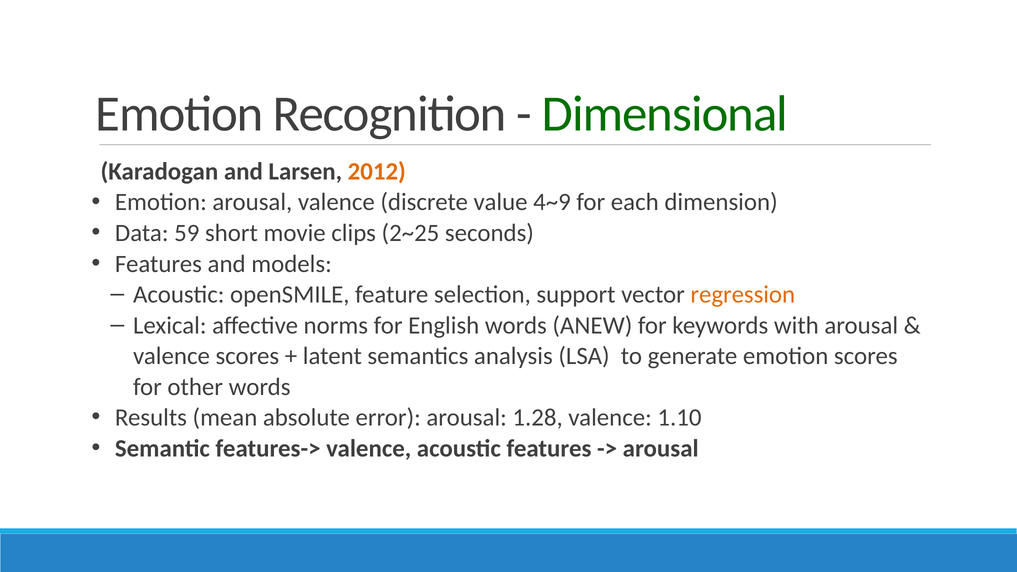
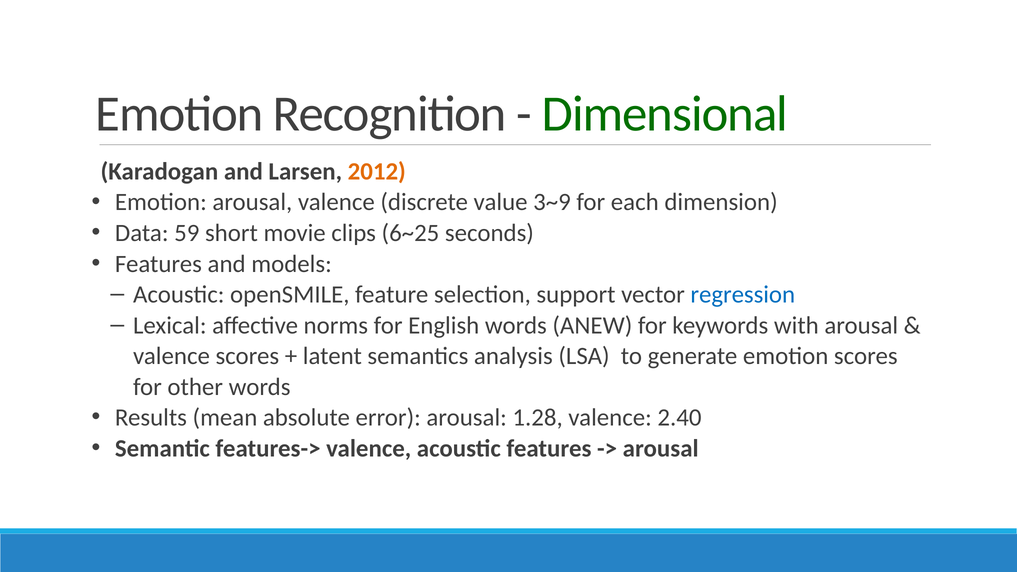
4~9: 4~9 -> 3~9 (552, 202)
2~25: 2~25 -> 6~25 (410, 233)
regression colour: orange -> blue (743, 295)
1.10: 1.10 -> 2.40 (679, 418)
